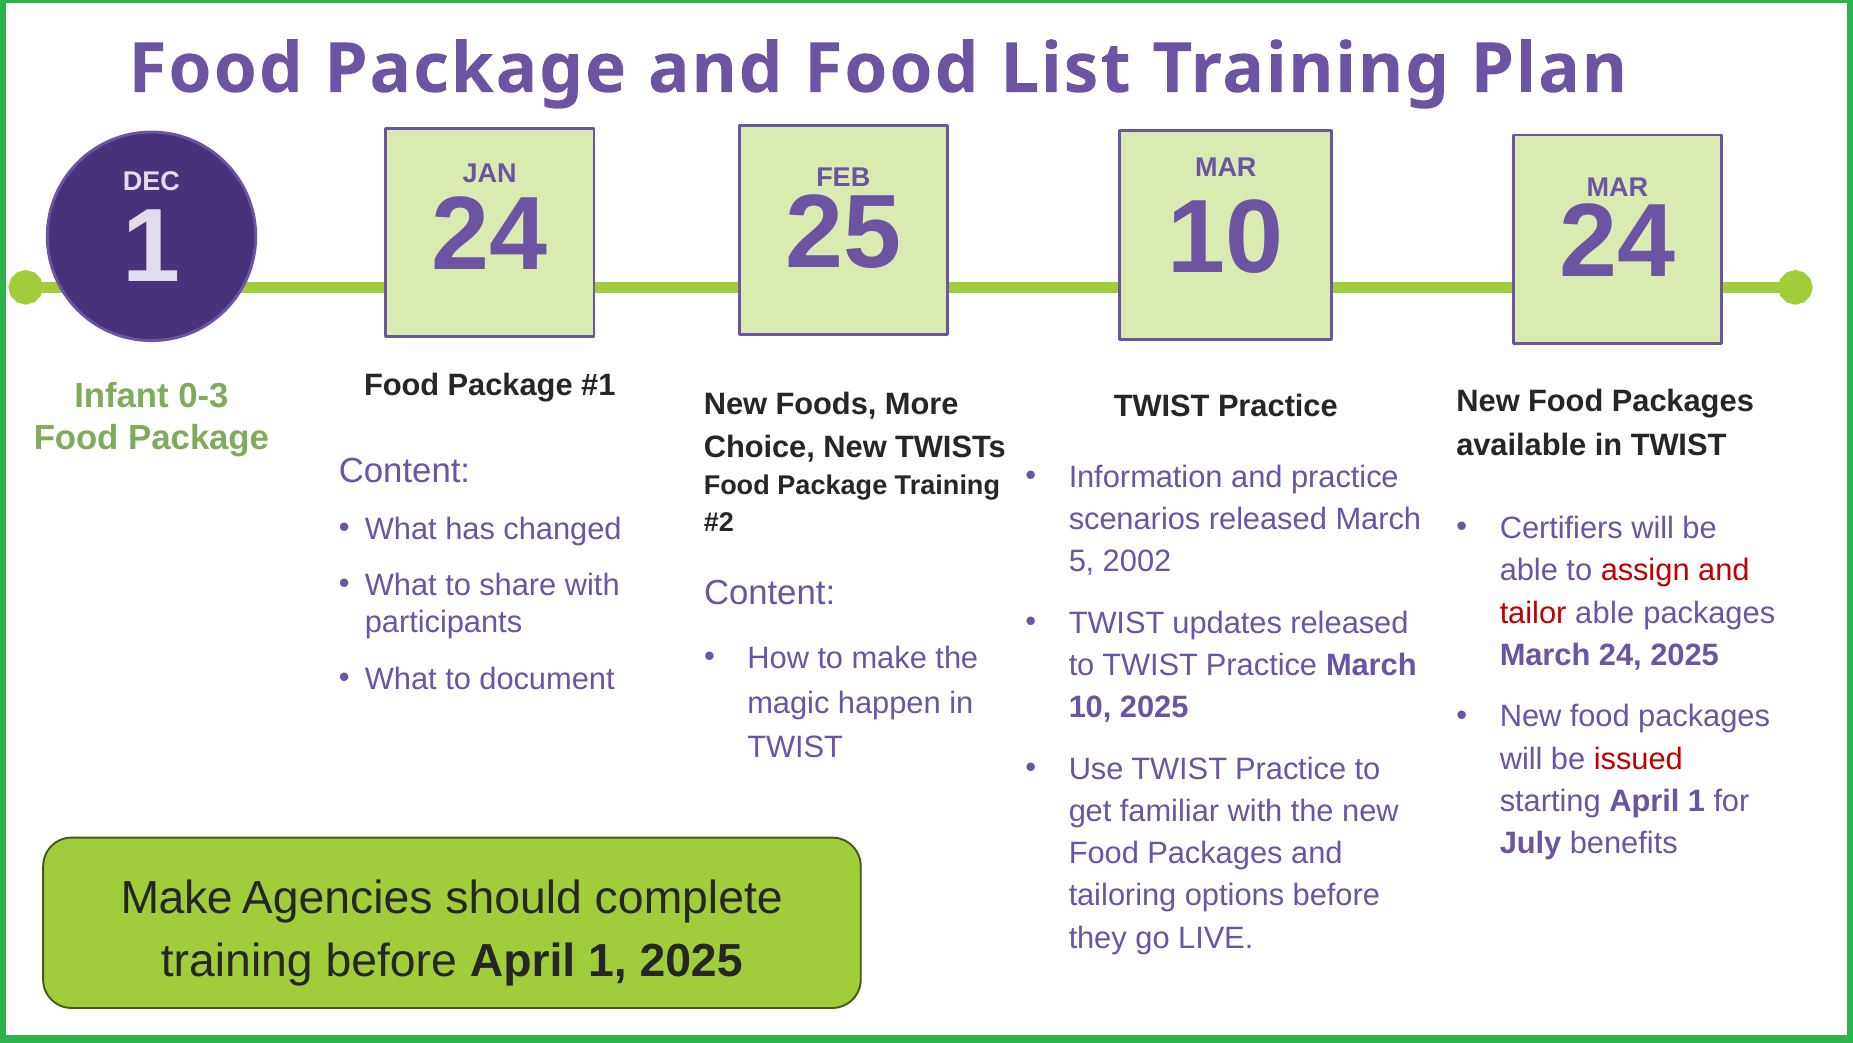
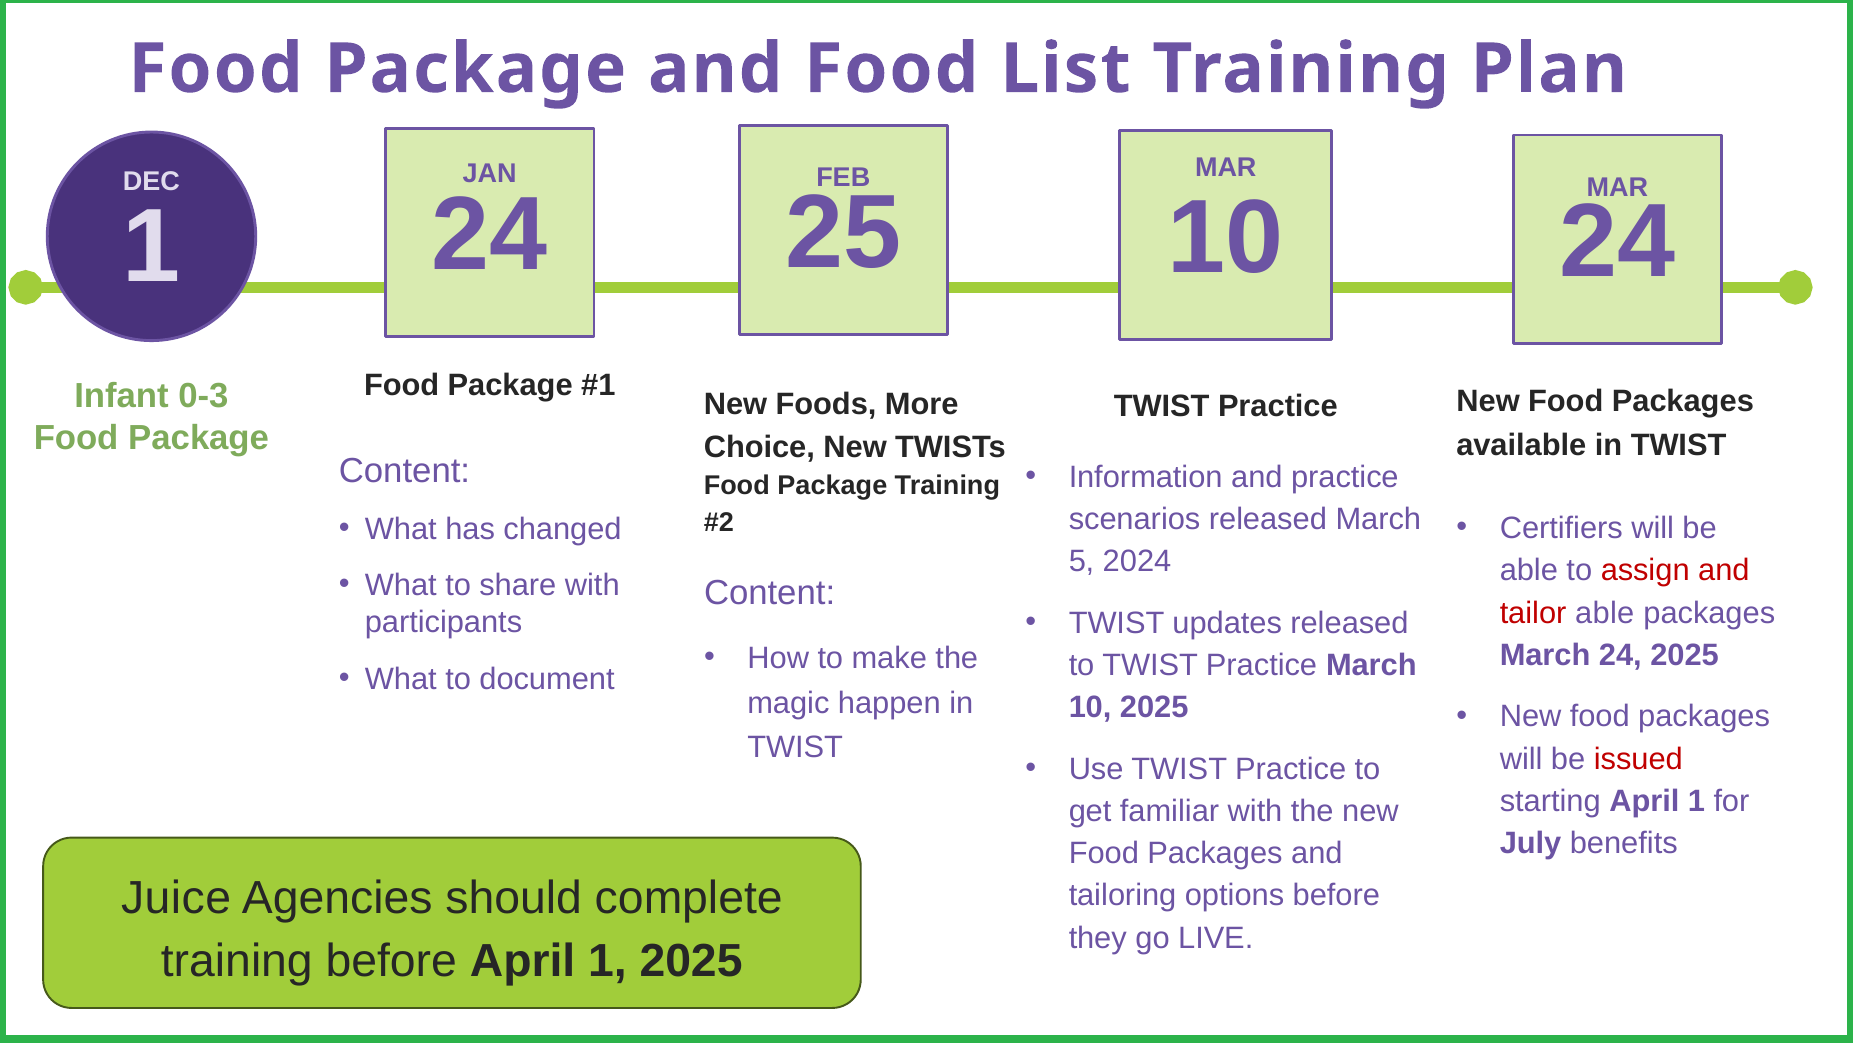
2002: 2002 -> 2024 (1137, 561)
Make: Make -> Juice (176, 898)
